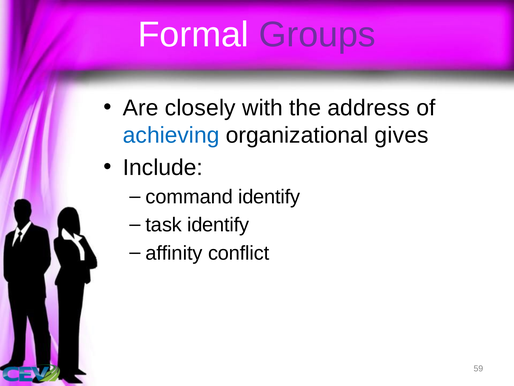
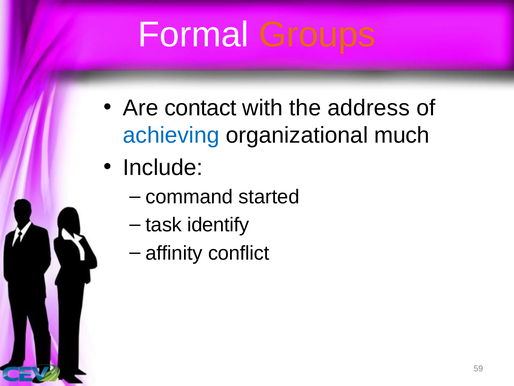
Groups colour: purple -> orange (317, 35)
closely: closely -> contact (200, 108)
gives: gives -> much (402, 135)
command identify: identify -> started (269, 197)
